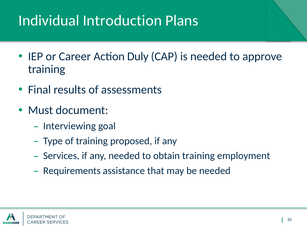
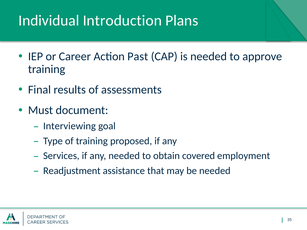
Duly: Duly -> Past (138, 56)
obtain training: training -> covered (199, 156)
Requirements: Requirements -> Readjustment (72, 171)
